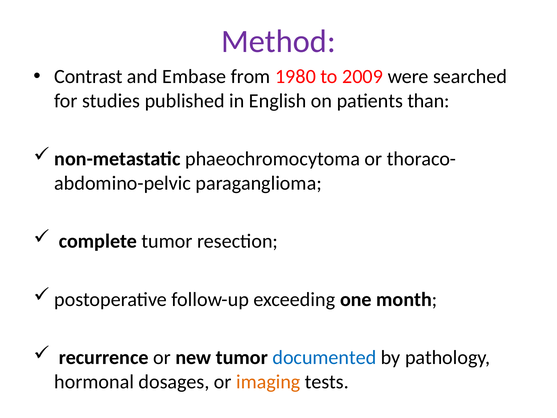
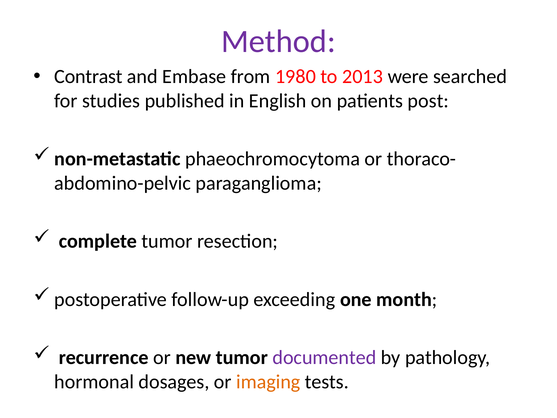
2009: 2009 -> 2013 (363, 77)
than: than -> post (428, 101)
documented colour: blue -> purple (324, 357)
